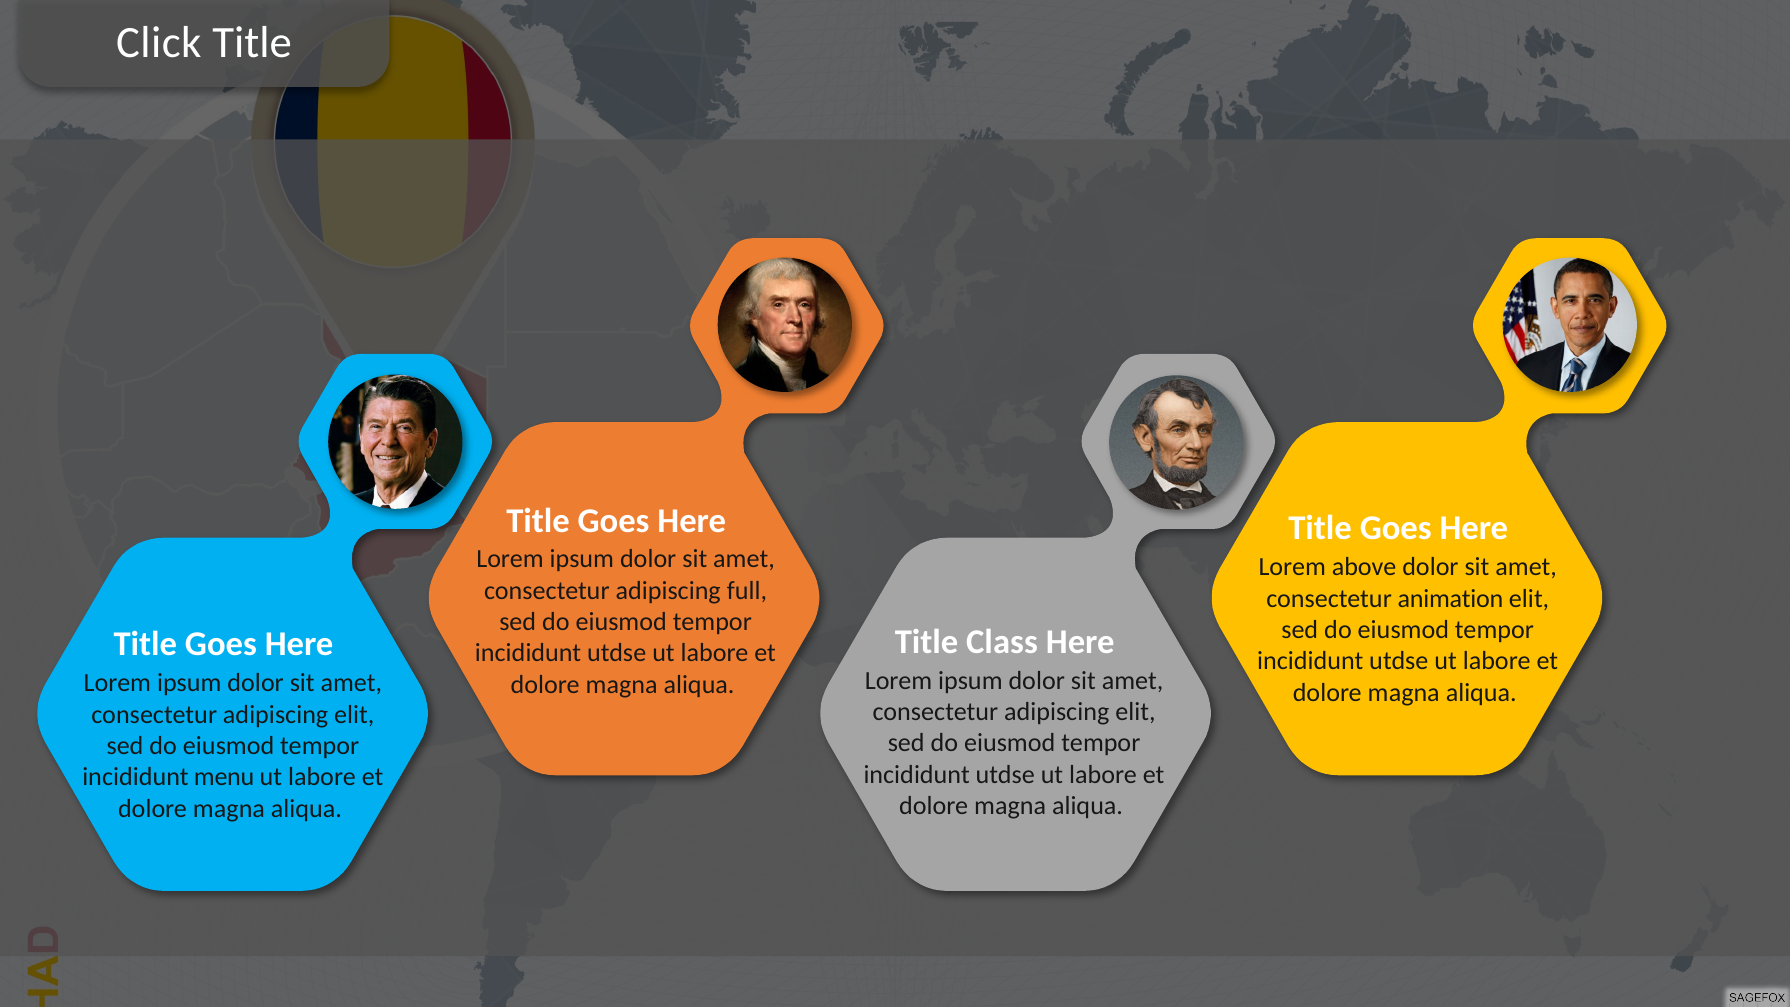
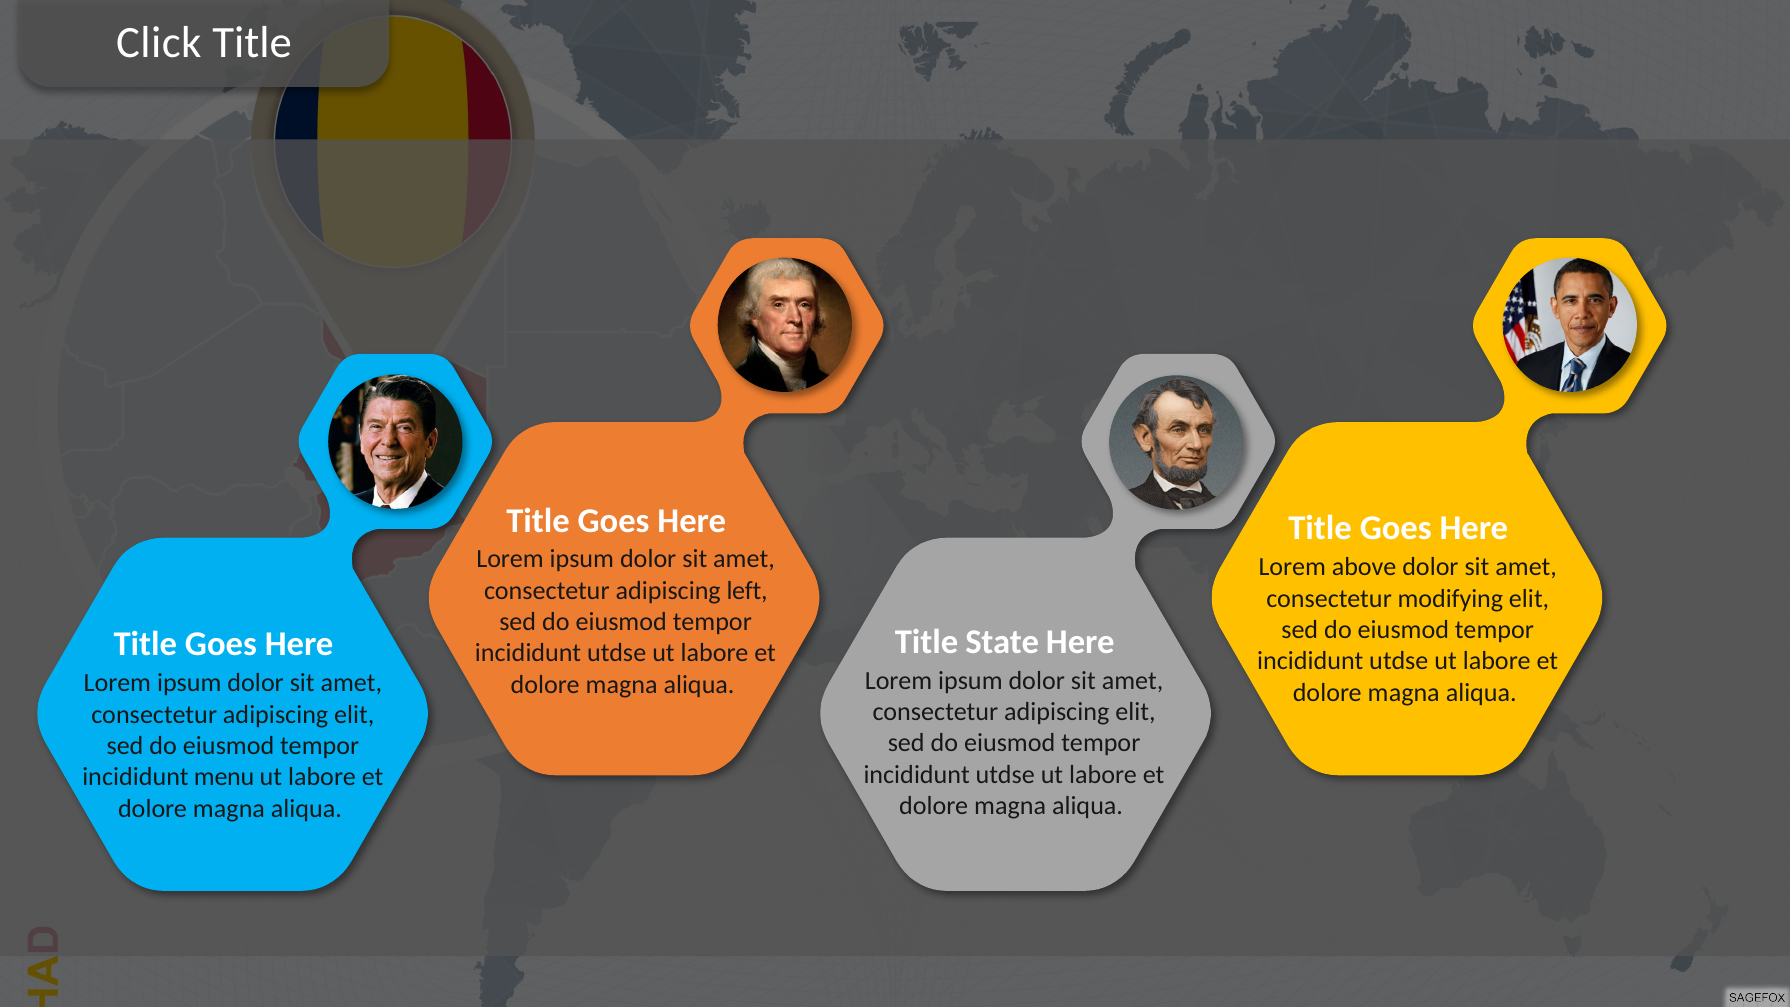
full: full -> left (747, 591)
animation: animation -> modifying (1450, 598)
Class: Class -> State (1002, 642)
